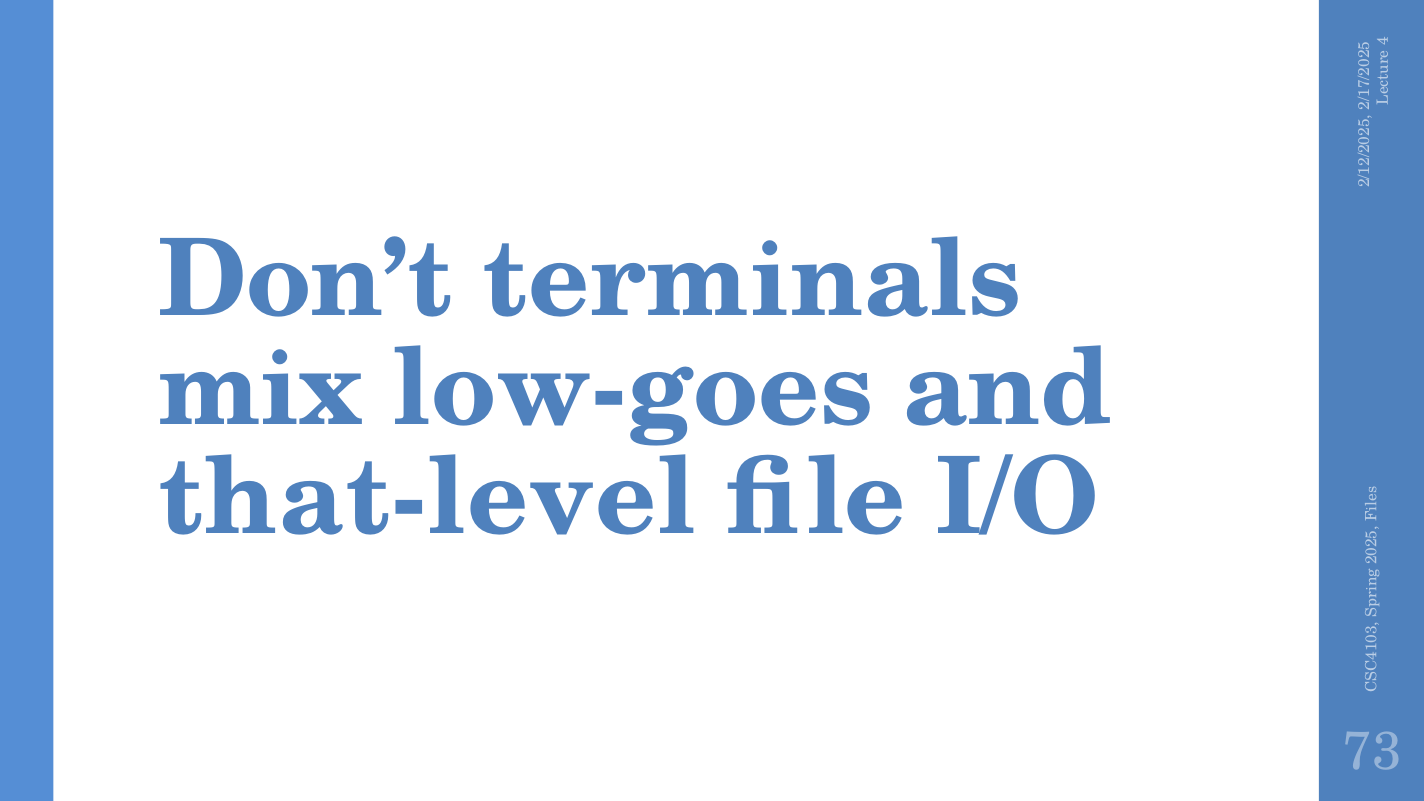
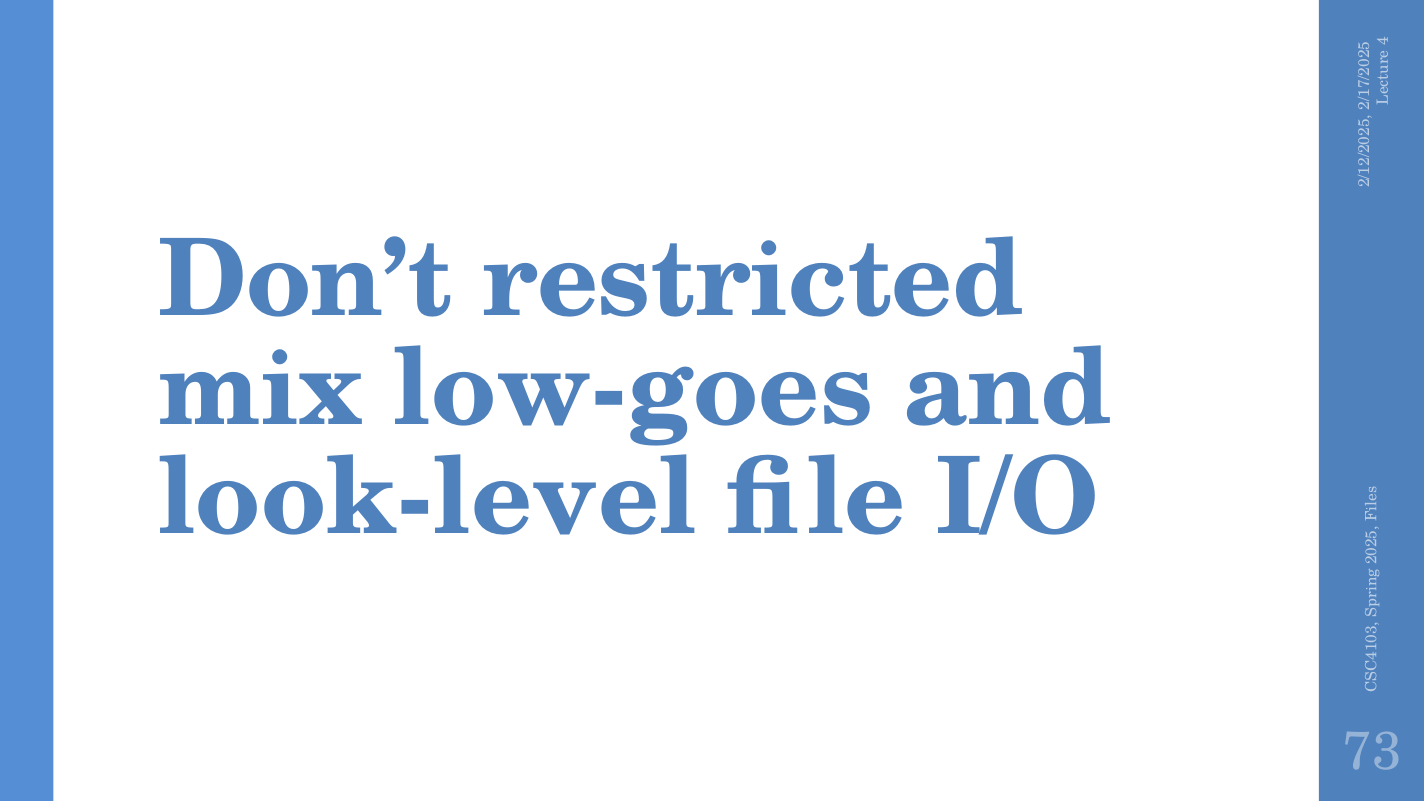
terminals: terminals -> restricted (753, 280)
that-level: that-level -> look-level (428, 498)
